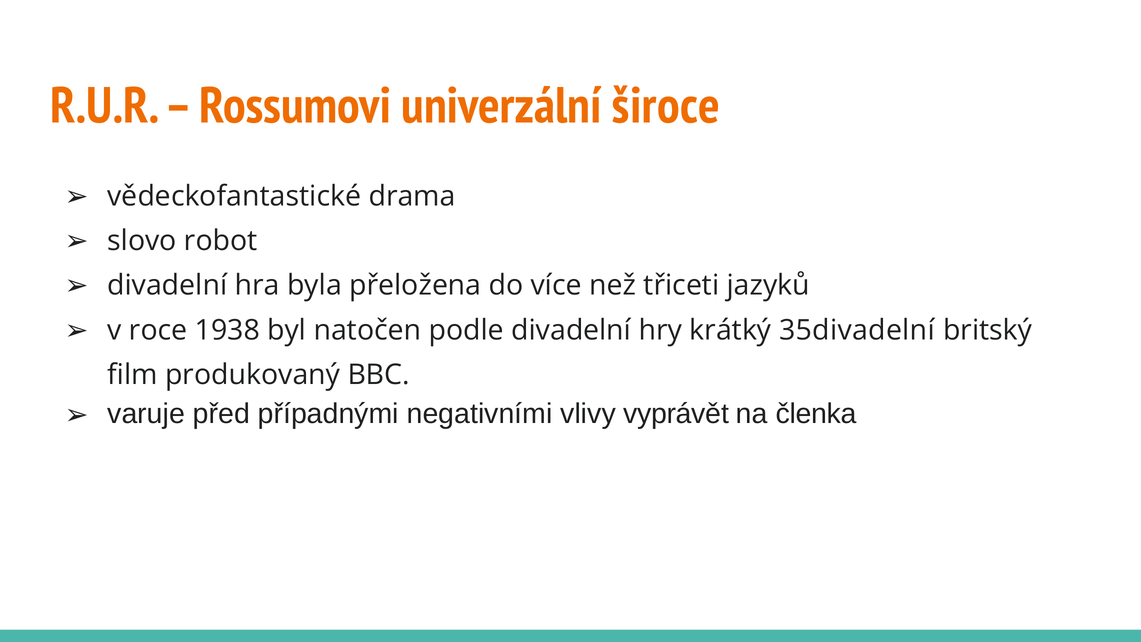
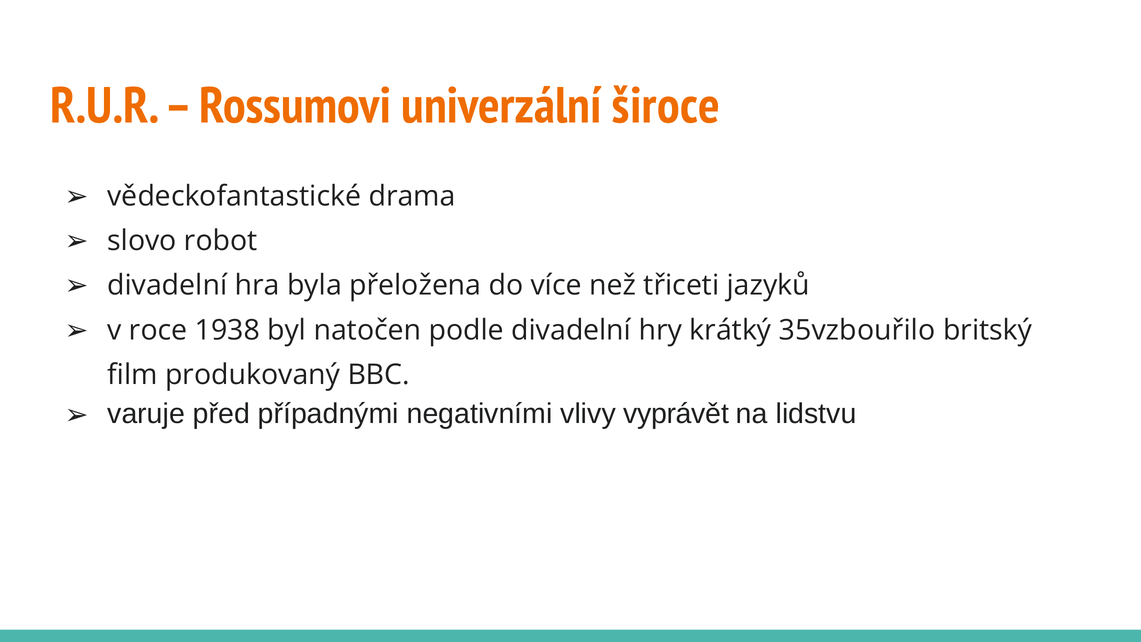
35divadelní: 35divadelní -> 35vzbouřilo (857, 330)
členka: členka -> lidstvu (816, 414)
